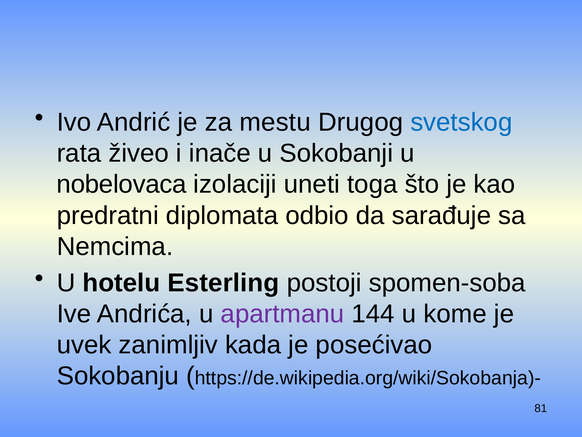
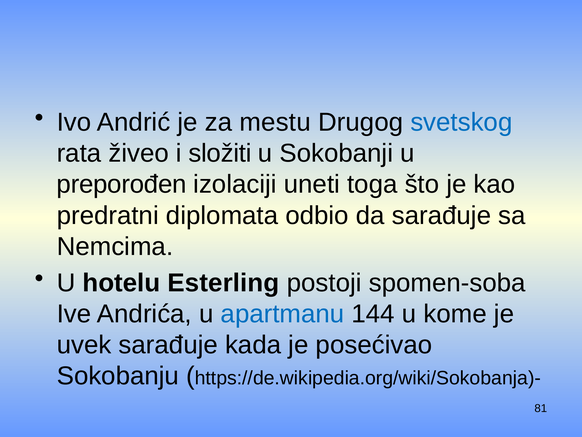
inače: inače -> složiti (220, 153)
nobelovaca: nobelovaca -> preporođen (122, 184)
apartmanu colour: purple -> blue (282, 314)
uvek zanimljiv: zanimljiv -> sarađuje (168, 345)
